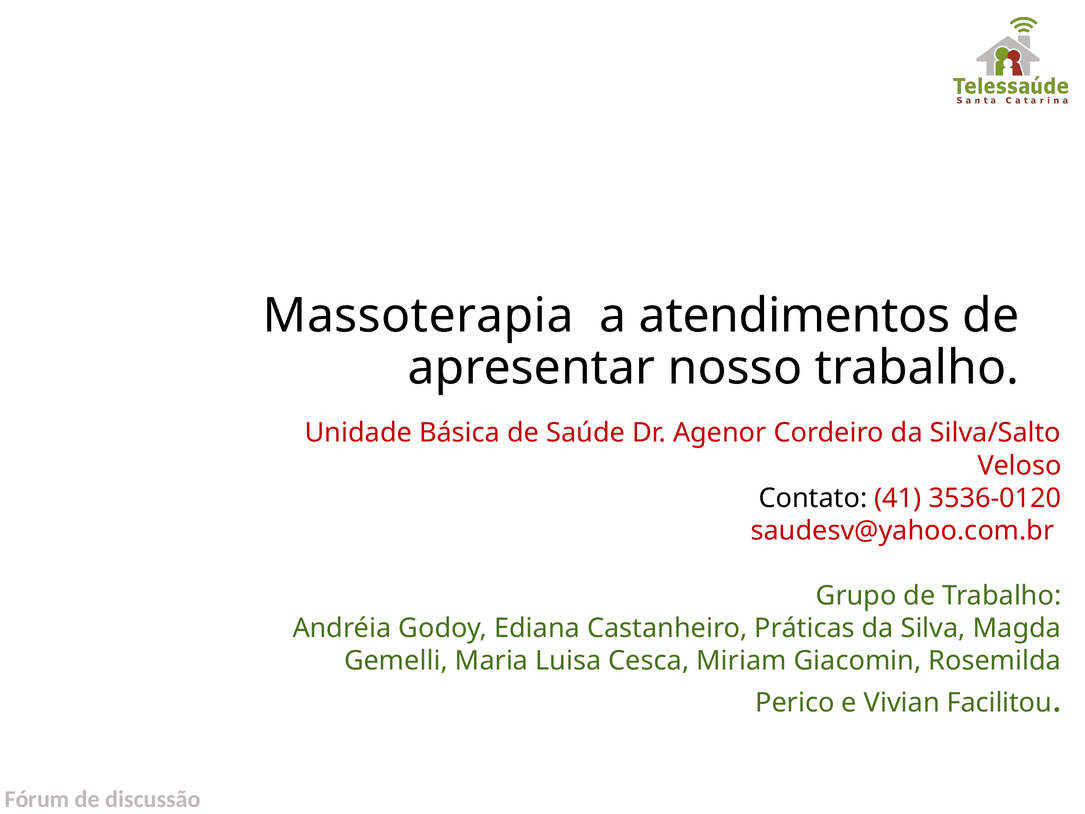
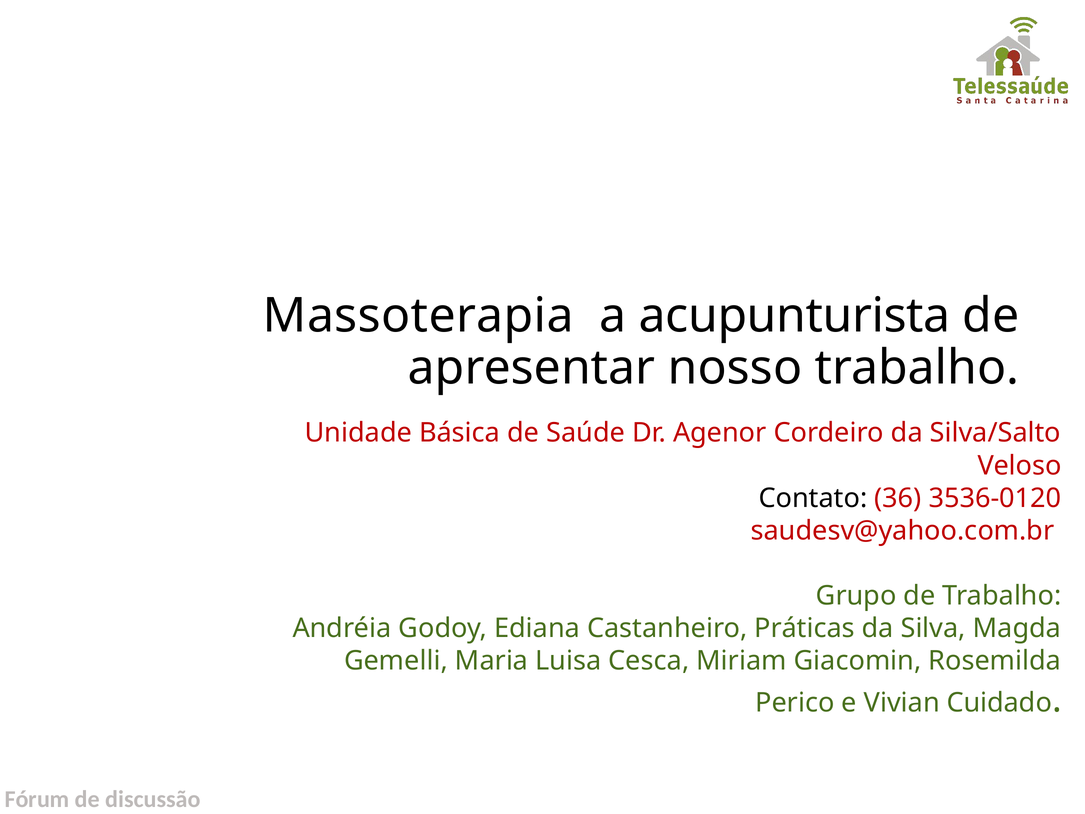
atendimentos: atendimentos -> acupunturista (795, 316)
41: 41 -> 36 (898, 498)
Facilitou: Facilitou -> Cuidado (999, 702)
